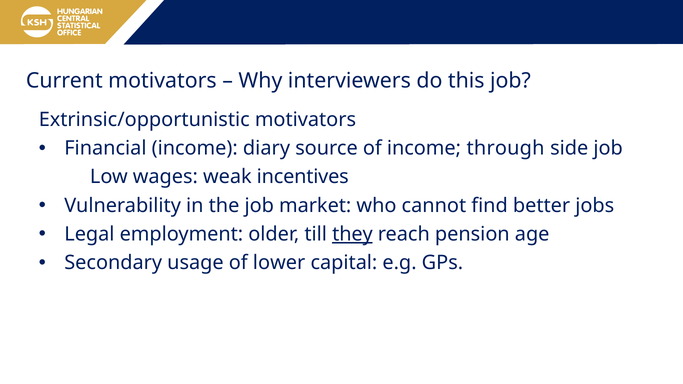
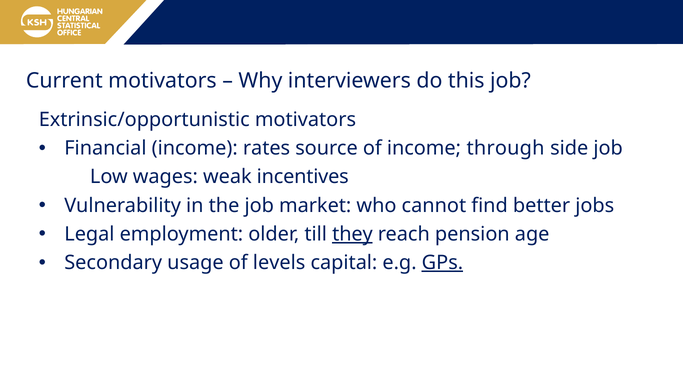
diary: diary -> rates (267, 148)
lower: lower -> levels (279, 263)
GPs underline: none -> present (442, 263)
